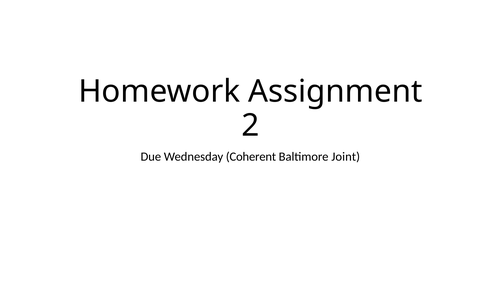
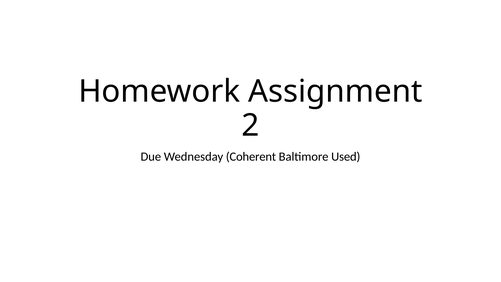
Joint: Joint -> Used (346, 157)
